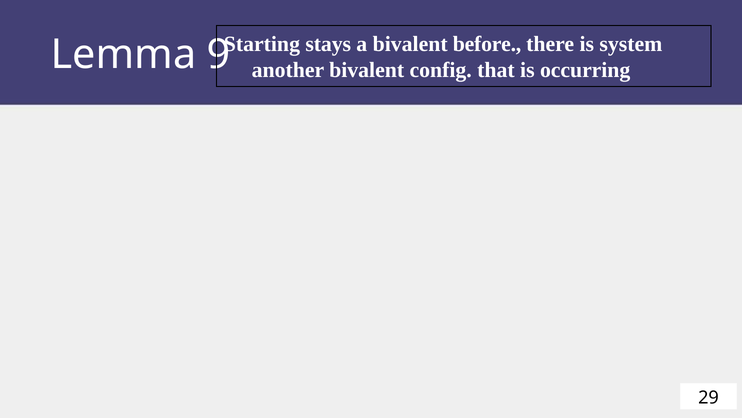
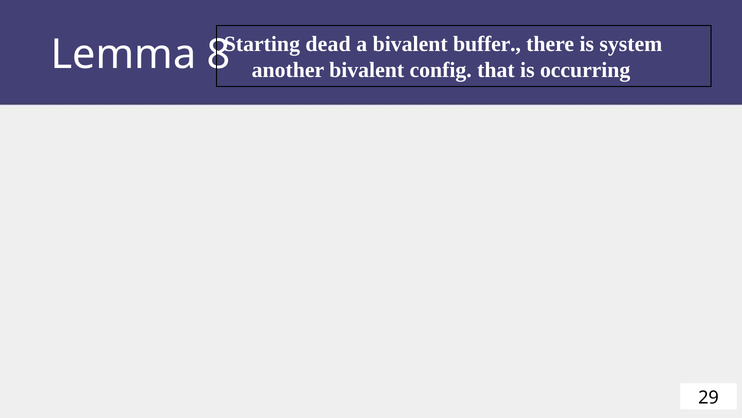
stays: stays -> dead (328, 44)
before: before -> buffer (487, 44)
9: 9 -> 8 (219, 55)
